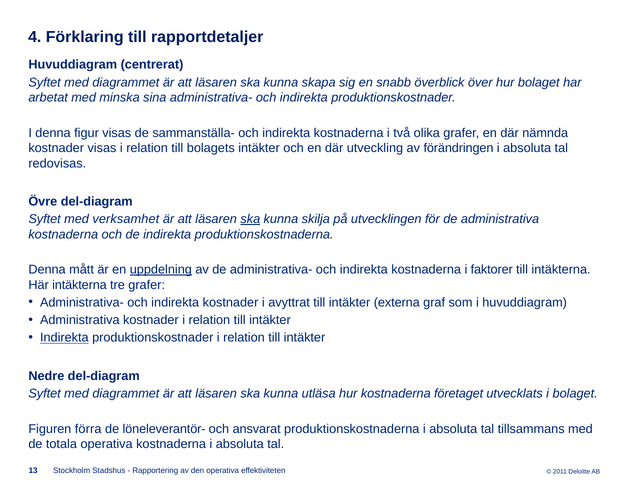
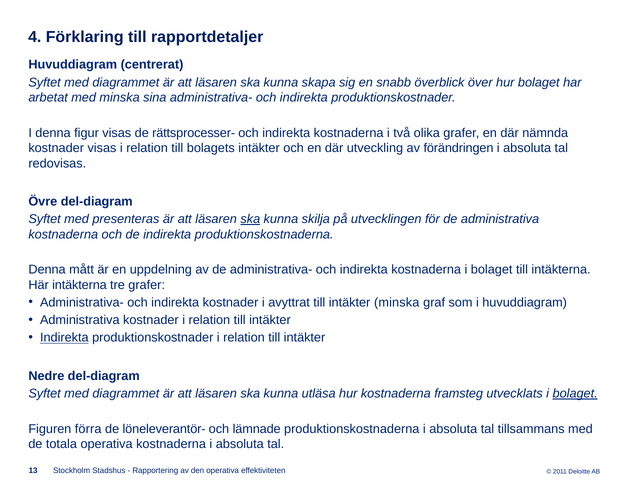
sammanställa-: sammanställa- -> rättsprocesser- (194, 133)
verksamhet: verksamhet -> presenteras (126, 219)
uppdelning underline: present -> none (161, 270)
kostnaderna i faktorer: faktorer -> bolaget (492, 270)
intäkter externa: externa -> minska (397, 302)
företaget: företaget -> framsteg (459, 393)
bolaget underline: none -> present (575, 393)
ansvarat: ansvarat -> lämnade (257, 429)
